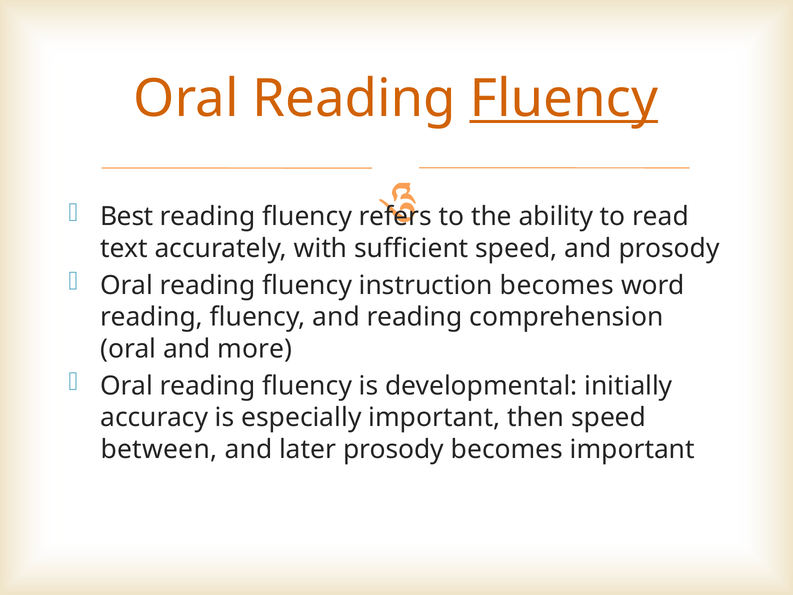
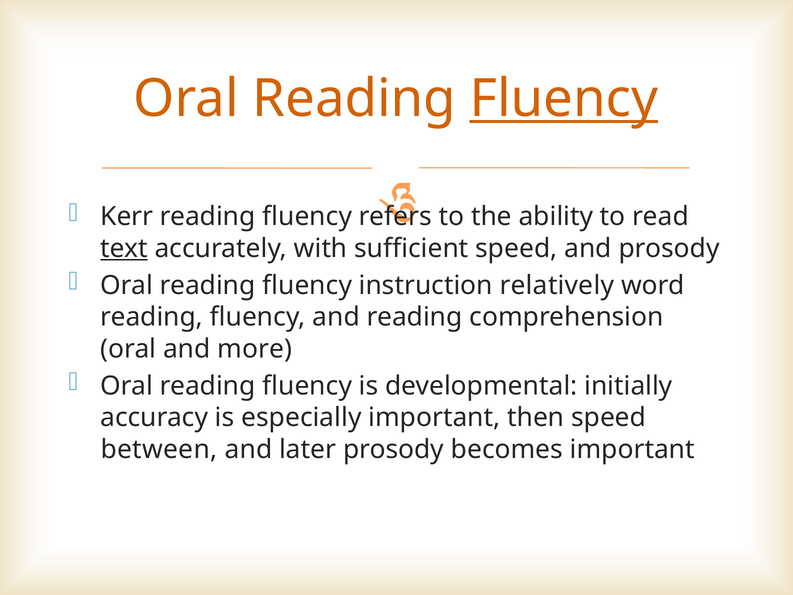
Best: Best -> Kerr (127, 217)
text underline: none -> present (124, 248)
instruction becomes: becomes -> relatively (557, 285)
